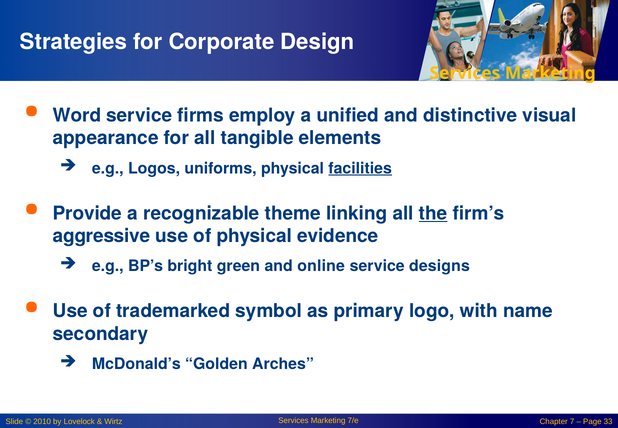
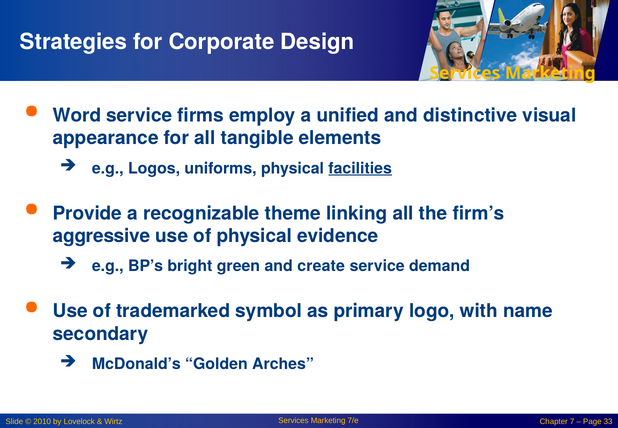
the underline: present -> none (433, 213)
online: online -> create (321, 266)
designs: designs -> demand (440, 266)
